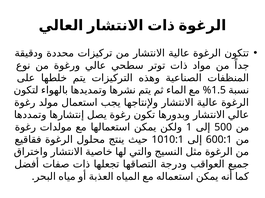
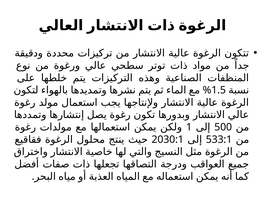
1010:1: 1010:1 -> 2030:1 (168, 140)
600:1: 600:1 -> 533:1 (219, 140)
